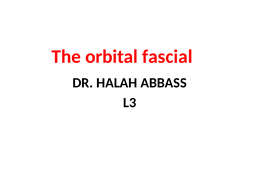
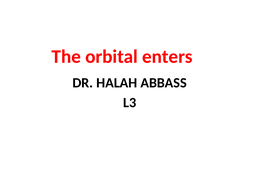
fascial: fascial -> enters (167, 57)
